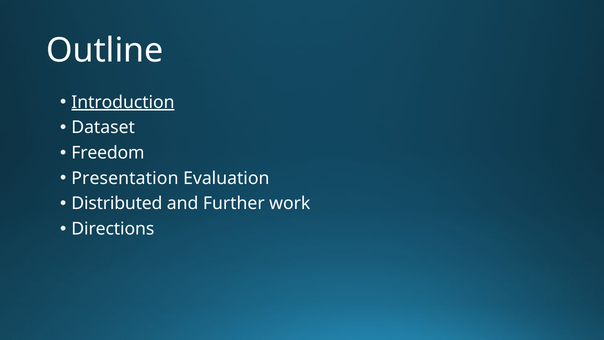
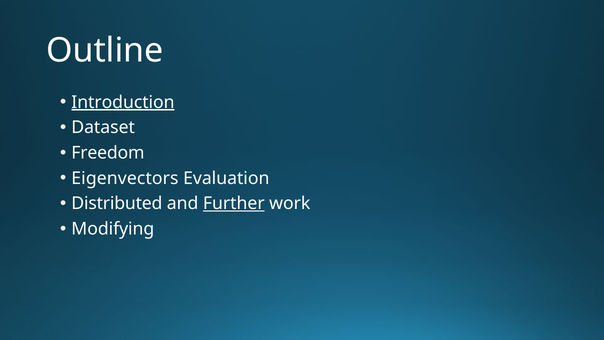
Presentation: Presentation -> Eigenvectors (125, 178)
Further underline: none -> present (234, 203)
Directions: Directions -> Modifying (113, 229)
